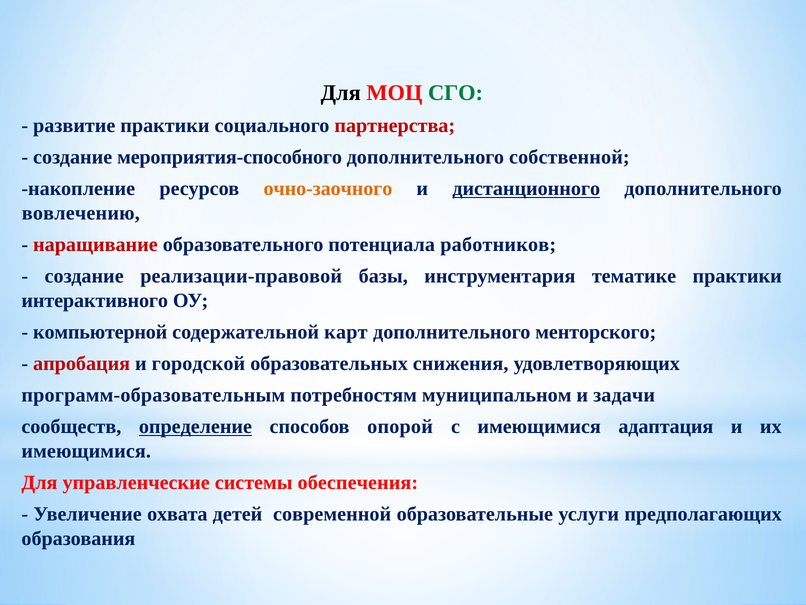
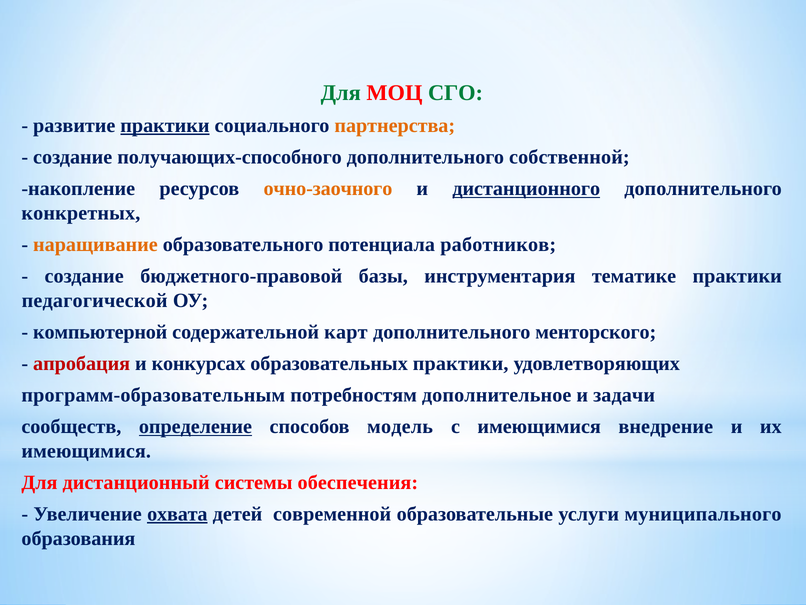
Для colour: black -> green (341, 93)
практики underline: none -> present (165, 125)
партнерства colour: red -> orange (395, 125)
мероприятия-способного: мероприятия-способного -> получающих-способного (230, 157)
вовлечению: вовлечению -> конкретных (81, 213)
наращивание colour: red -> orange (95, 244)
реализации-правовой: реализации-правовой -> бюджетного-правовой (241, 276)
интерактивного: интерактивного -> педагогической (95, 300)
городской: городской -> конкурсах (199, 363)
образовательных снижения: снижения -> практики (461, 363)
муниципальном: муниципальном -> дополнительное (497, 395)
опорой: опорой -> модель (400, 426)
адаптация: адаптация -> внедрение (666, 426)
управленческие: управленческие -> дистанционный (136, 482)
охвата underline: none -> present (177, 514)
предполагающих: предполагающих -> муниципального (703, 514)
